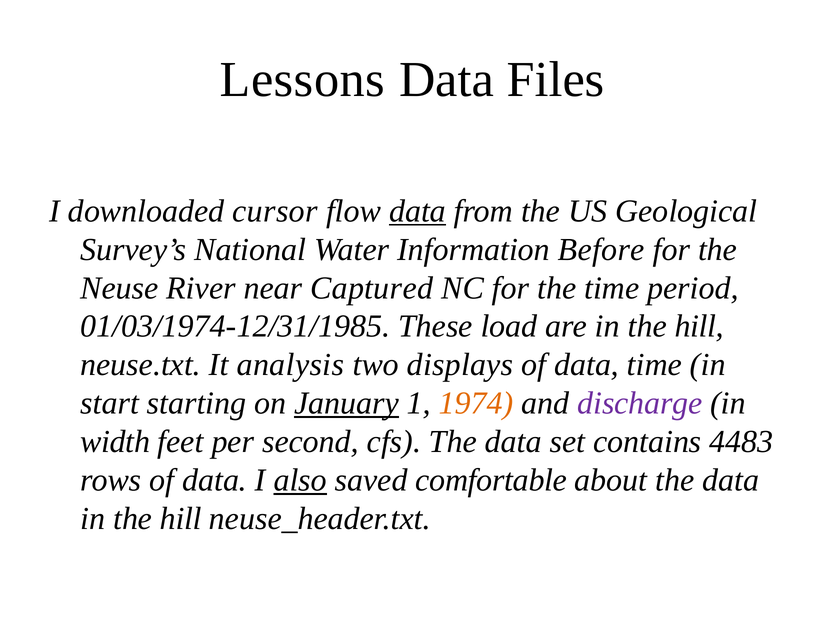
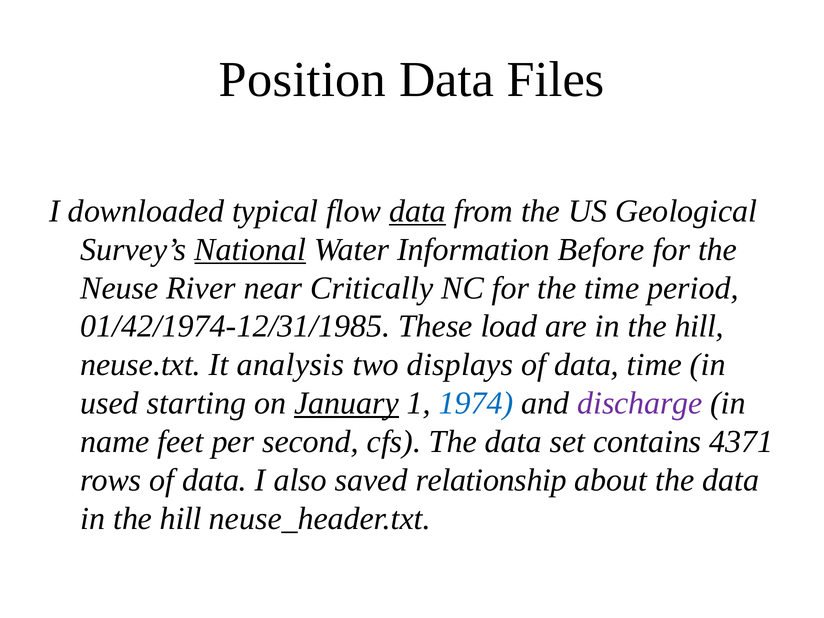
Lessons: Lessons -> Position (303, 80)
cursor: cursor -> typical (275, 211)
National underline: none -> present (250, 249)
Captured: Captured -> Critically (372, 288)
01/03/1974-12/31/1985: 01/03/1974-12/31/1985 -> 01/42/1974-12/31/1985 (235, 326)
start: start -> used (110, 403)
1974 colour: orange -> blue (476, 403)
width: width -> name (115, 442)
4483: 4483 -> 4371 (741, 442)
also underline: present -> none (300, 480)
comfortable: comfortable -> relationship (491, 480)
